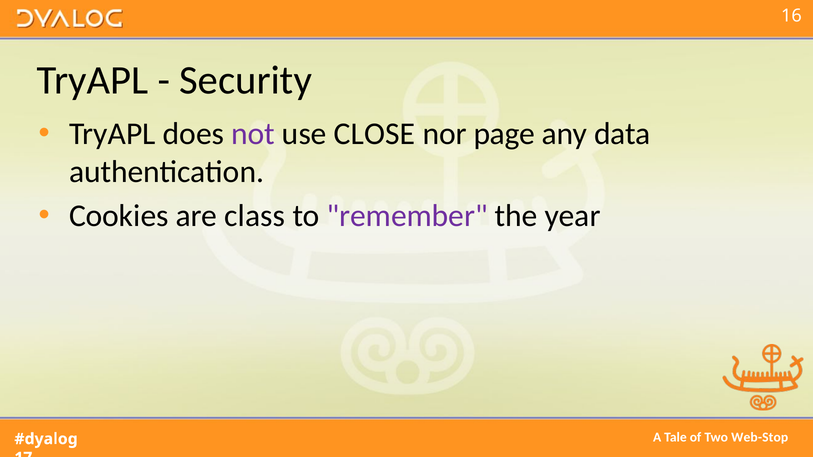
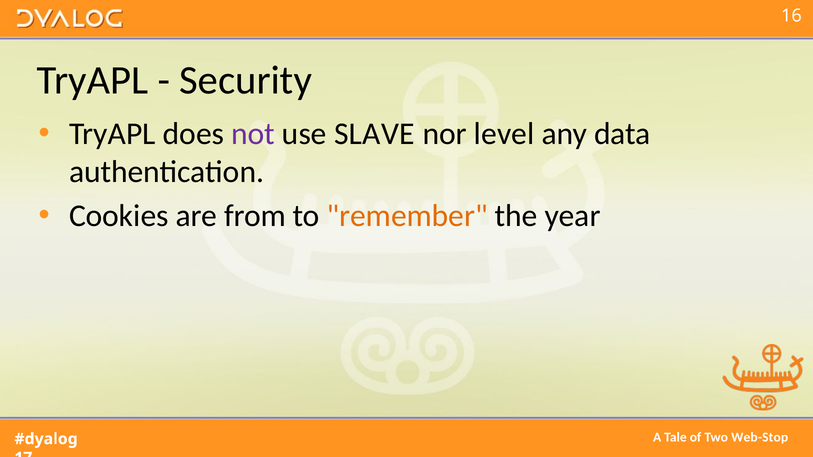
CLOSE: CLOSE -> SLAVE (374, 134)
page: page -> level (504, 134)
class: class -> from (255, 216)
remember colour: purple -> orange (407, 216)
